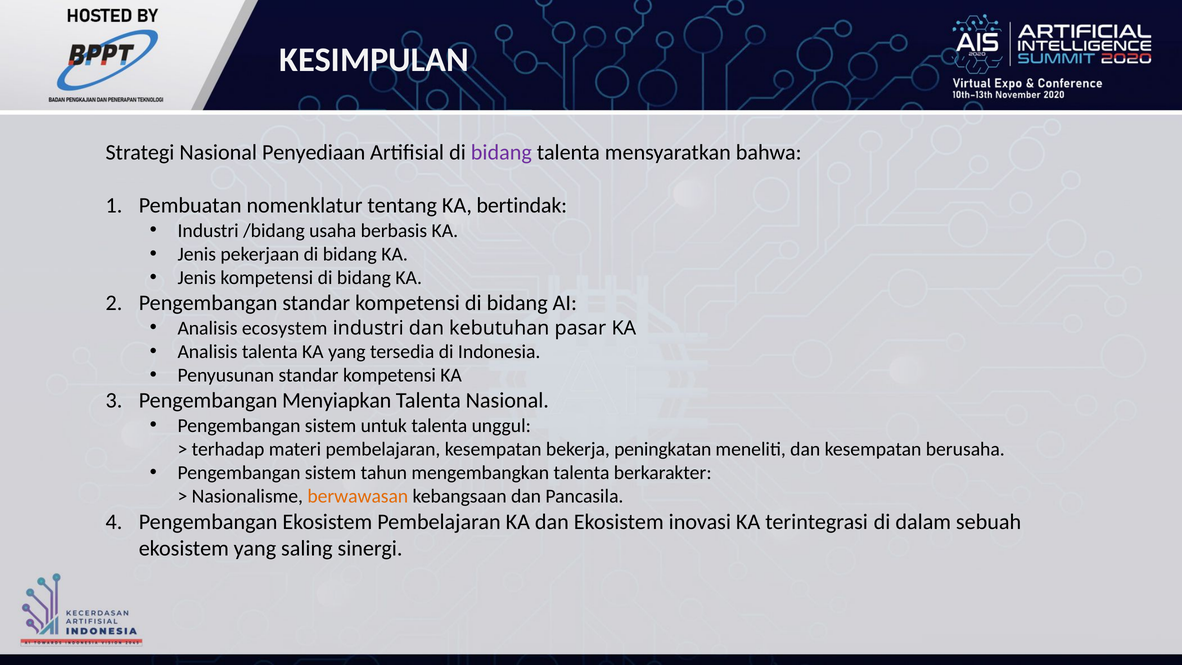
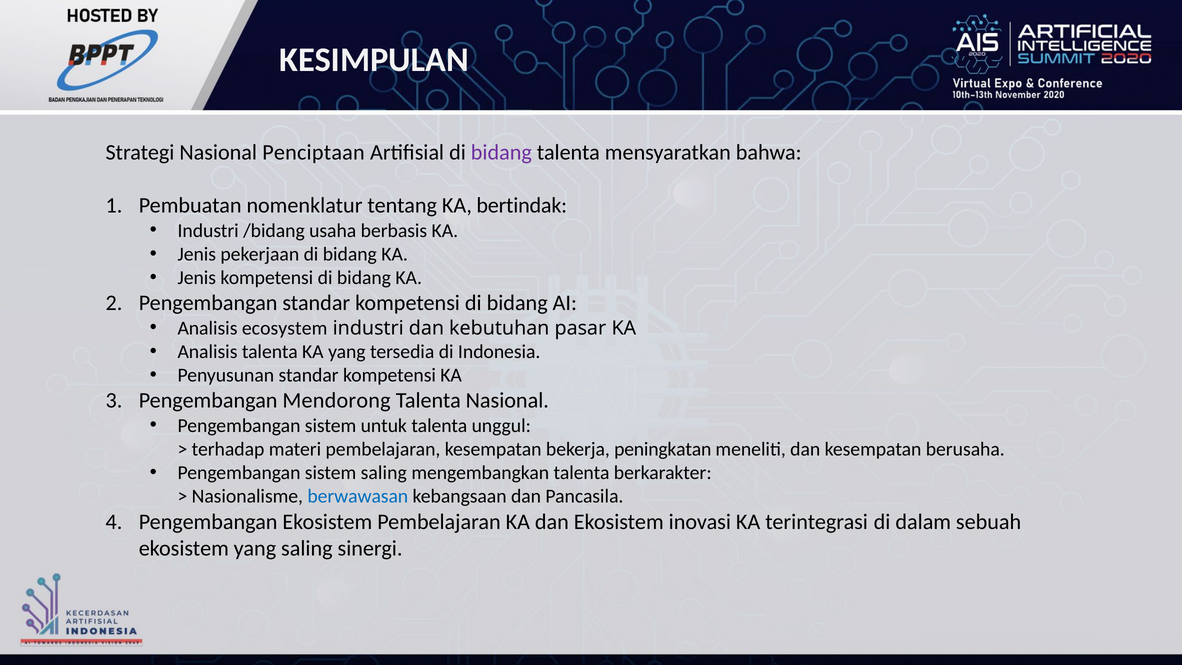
Penyediaan: Penyediaan -> Penciptaan (313, 152)
Menyiapkan: Menyiapkan -> Mendorong (337, 401)
sistem tahun: tahun -> saling (384, 473)
berwawasan colour: orange -> blue (358, 496)
